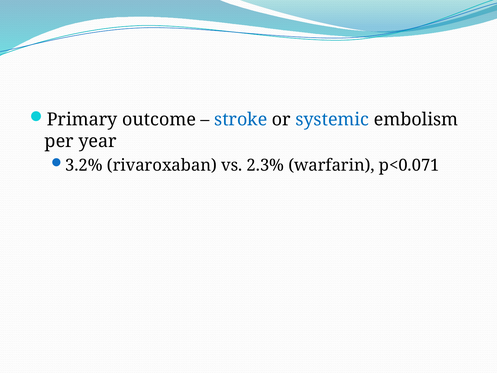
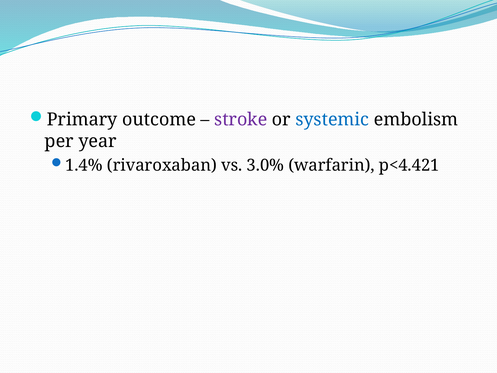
stroke colour: blue -> purple (241, 120)
3.2%: 3.2% -> 1.4% (84, 165)
2.3%: 2.3% -> 3.0% (265, 165)
p<0.071: p<0.071 -> p<4.421 (409, 165)
